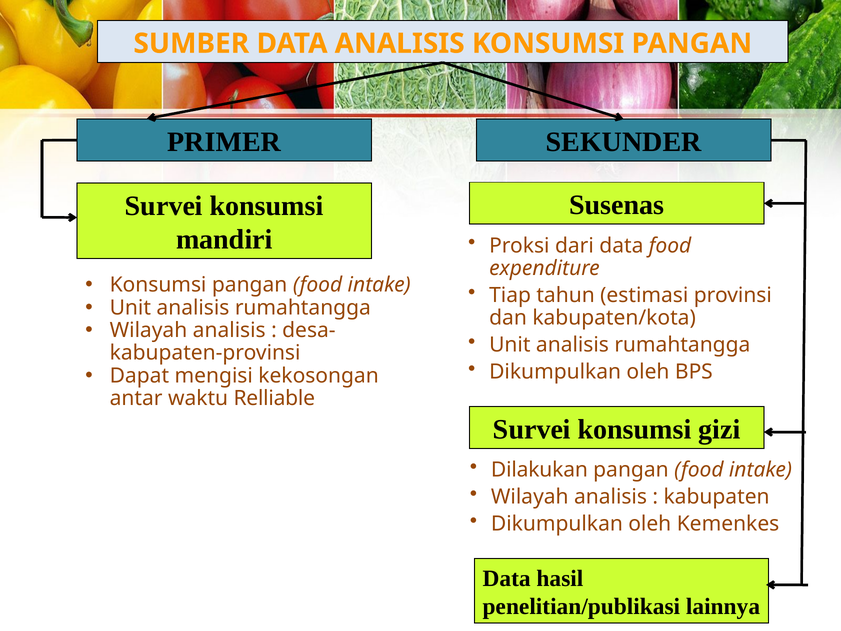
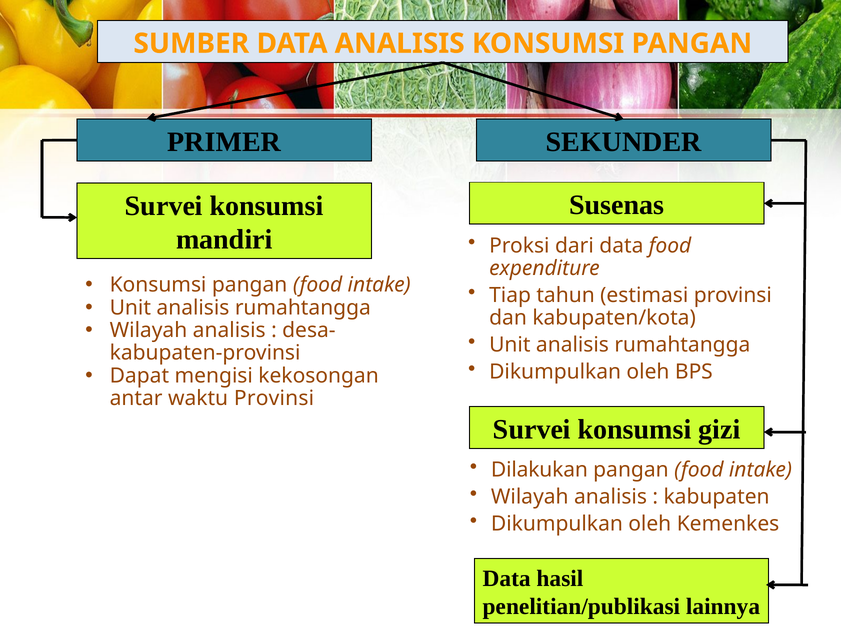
waktu Relliable: Relliable -> Provinsi (274, 398)
